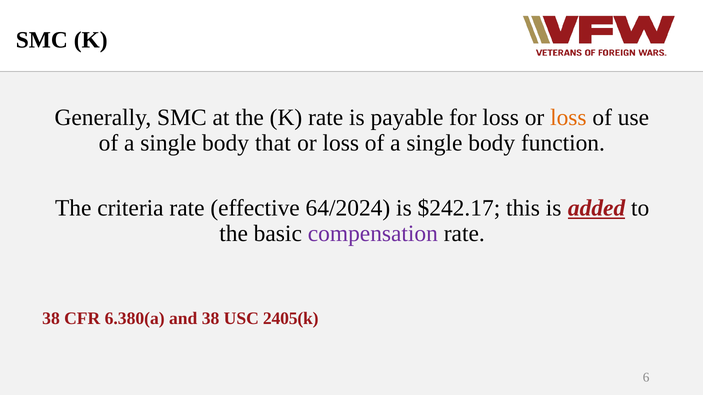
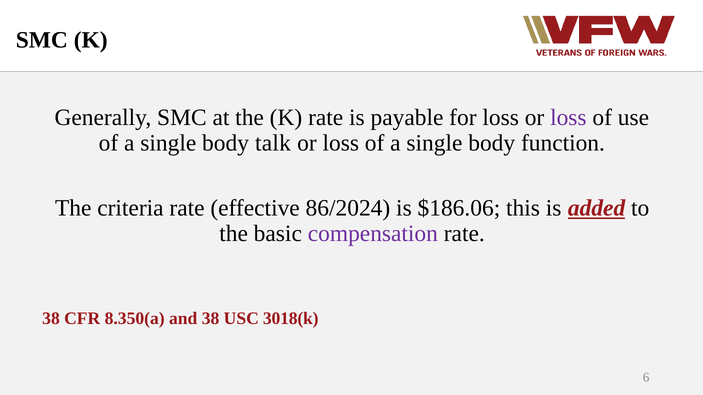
loss colour: orange -> purple (568, 118)
that: that -> talk (273, 143)
64/2024: 64/2024 -> 86/2024 (348, 208)
$242.17: $242.17 -> $186.06 (459, 208)
6.380(a: 6.380(a -> 8.350(a (135, 319)
2405(k: 2405(k -> 3018(k (291, 319)
